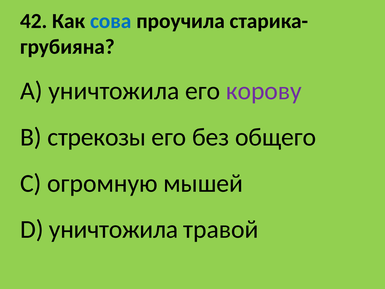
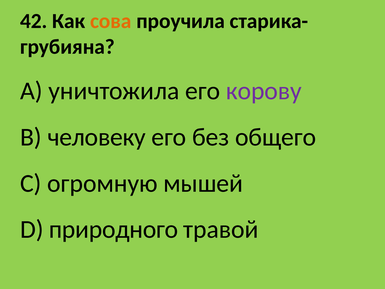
сова colour: blue -> orange (111, 21)
стрекозы: стрекозы -> человеку (97, 137)
D уничтожила: уничтожила -> природного (114, 229)
